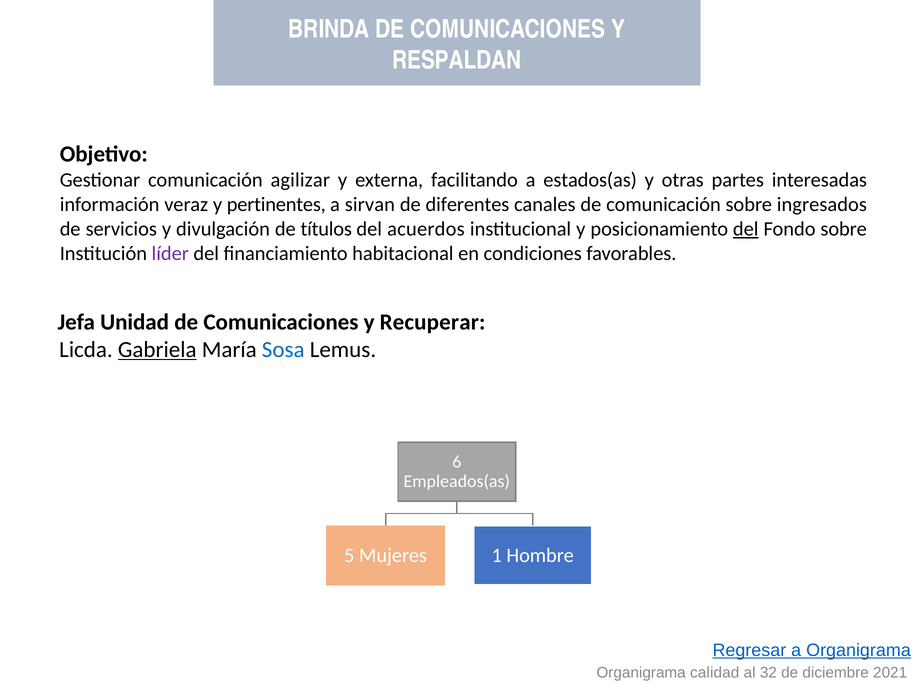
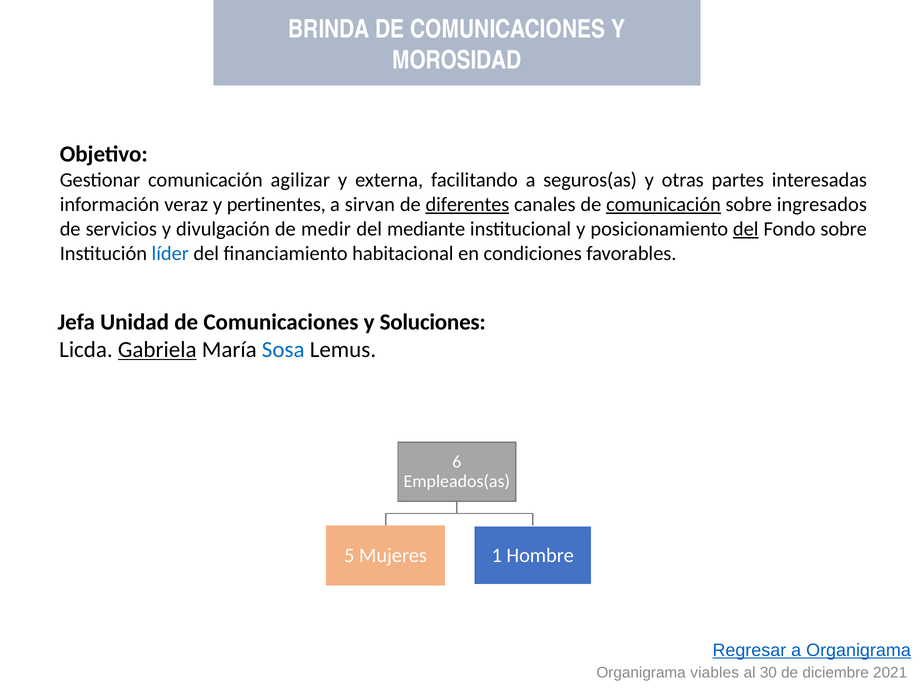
RESPALDAN: RESPALDAN -> MOROSIDAD (457, 60)
estados(as: estados(as -> seguros(as (590, 180)
diferentes underline: none -> present (467, 204)
comunicación underline: none -> present (663, 204)
títulos: títulos -> medir (326, 229)
acuerdos: acuerdos -> mediante (426, 229)
líder colour: purple -> blue (170, 254)
Recuperar: Recuperar -> Soluciones (433, 322)
calidad: calidad -> viables (715, 673)
32: 32 -> 30 (768, 673)
